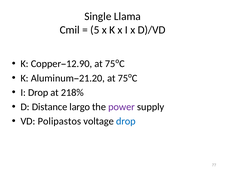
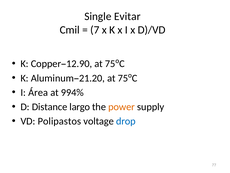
Llama: Llama -> Evitar (127, 16)
5: 5 -> 7 (95, 30)
I Drop: Drop -> Área (38, 92)
218%: 218% -> 994% (72, 92)
power colour: purple -> orange (122, 107)
